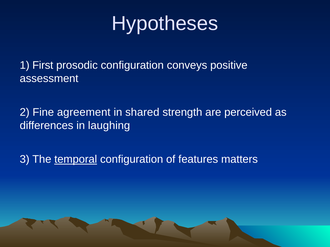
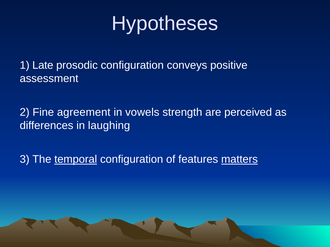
First: First -> Late (43, 65)
shared: shared -> vowels (142, 113)
matters underline: none -> present (240, 160)
